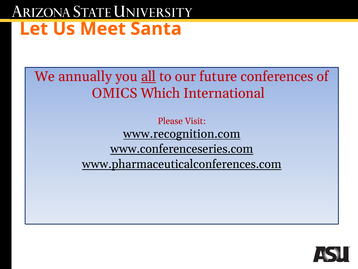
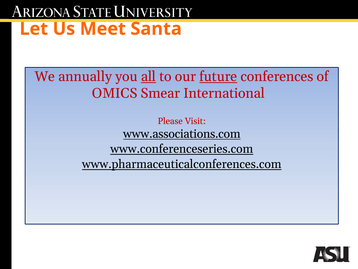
future underline: none -> present (218, 76)
Which: Which -> Smear (160, 93)
www.recognition.com: www.recognition.com -> www.associations.com (182, 134)
